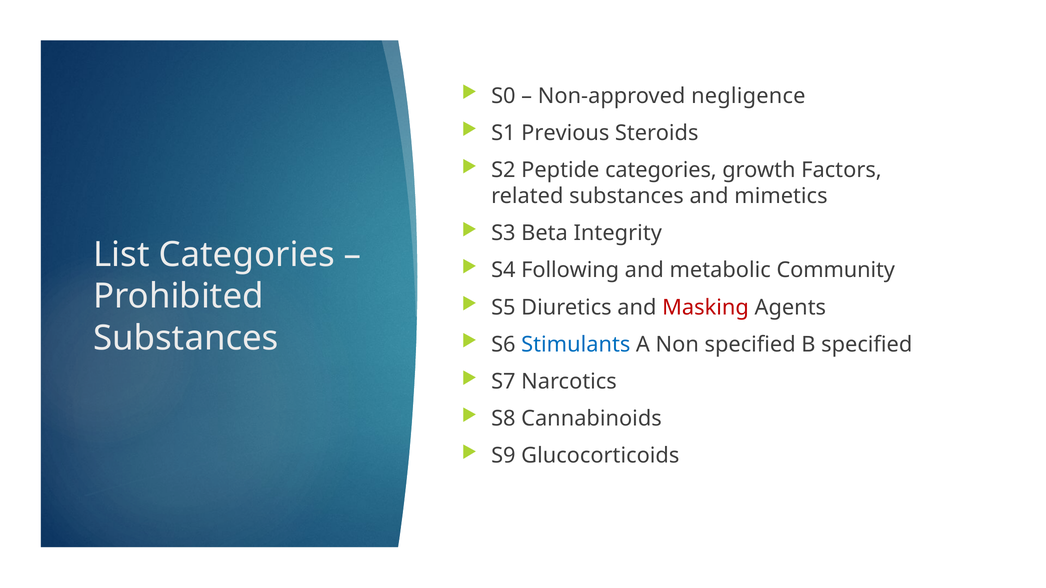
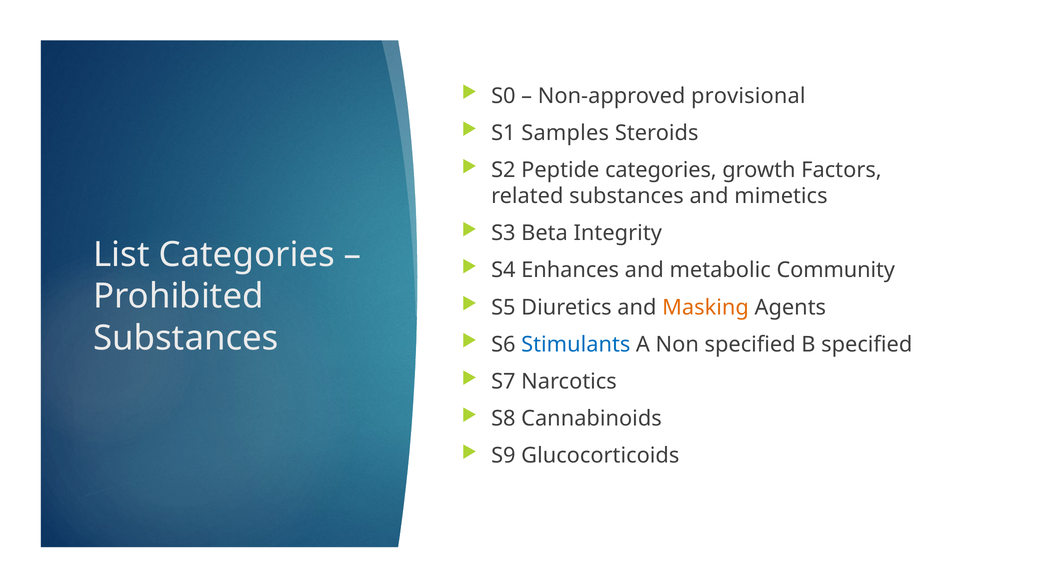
negligence: negligence -> provisional (748, 96)
Previous: Previous -> Samples (565, 133)
Following: Following -> Enhances (570, 270)
Masking colour: red -> orange (706, 308)
